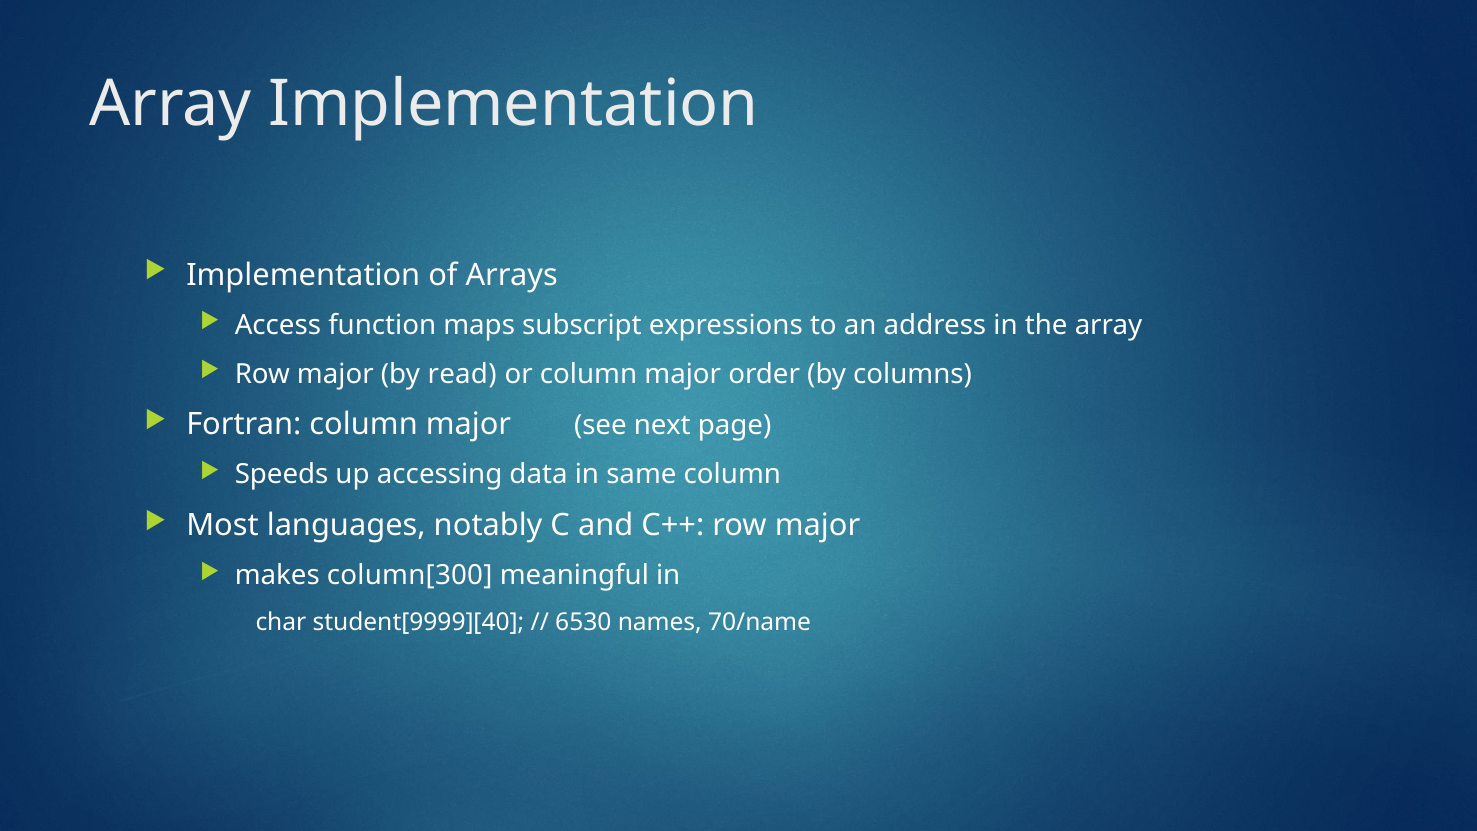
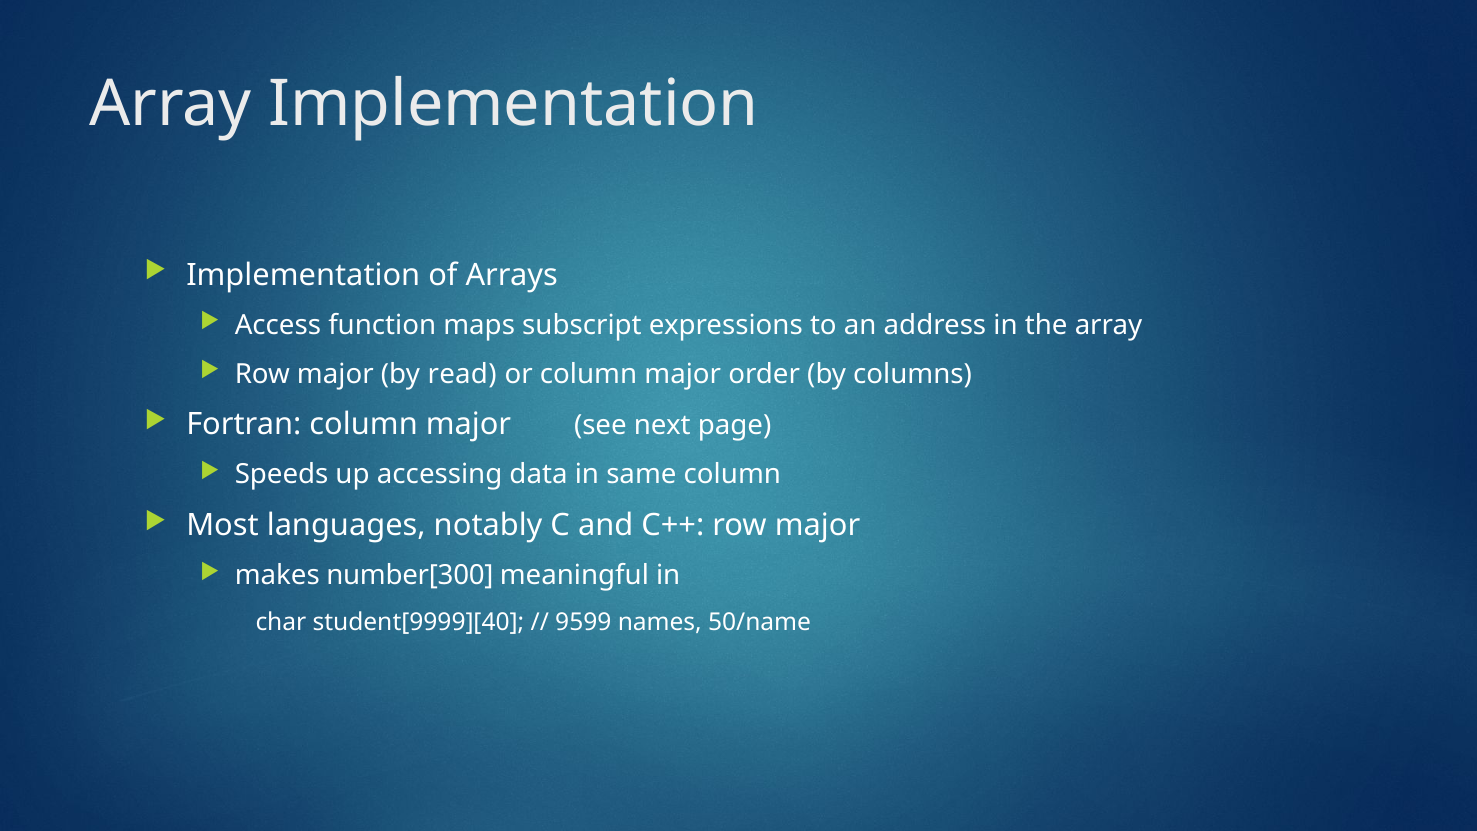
column[300: column[300 -> number[300 (410, 576)
6530: 6530 -> 9599 (583, 622)
70/name: 70/name -> 50/name (760, 622)
